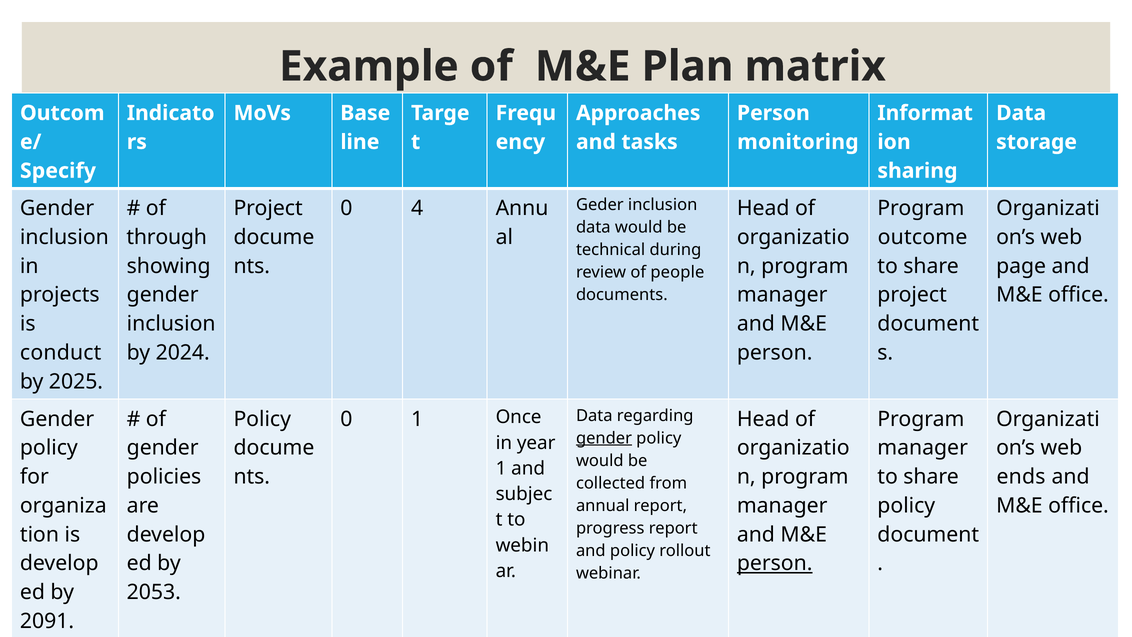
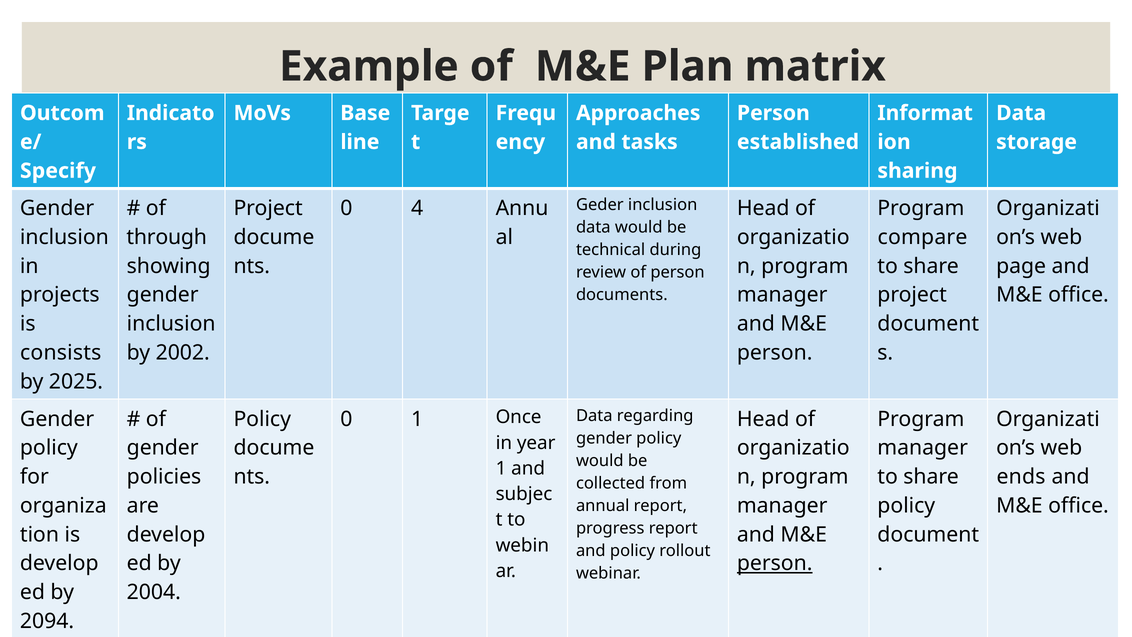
monitoring: monitoring -> established (798, 142)
outcome: outcome -> compare (923, 237)
of people: people -> person (677, 272)
conduct: conduct -> consists (61, 353)
2024: 2024 -> 2002 (183, 353)
gender underline: present -> none (604, 438)
2053: 2053 -> 2004 (154, 592)
2091: 2091 -> 2094 (47, 621)
